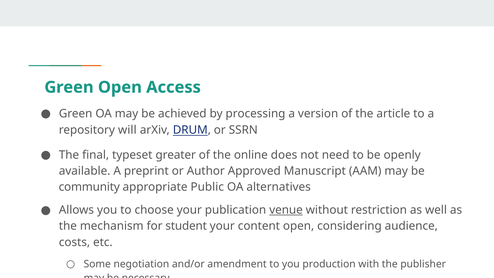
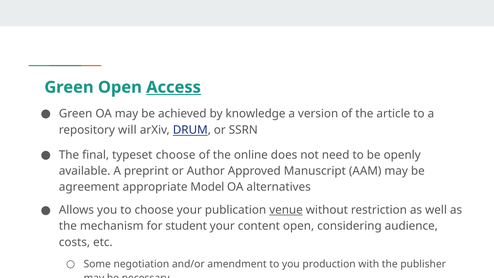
Access underline: none -> present (174, 87)
processing: processing -> knowledge (256, 113)
typeset greater: greater -> choose (176, 155)
community: community -> agreement (89, 187)
Public: Public -> Model (207, 187)
